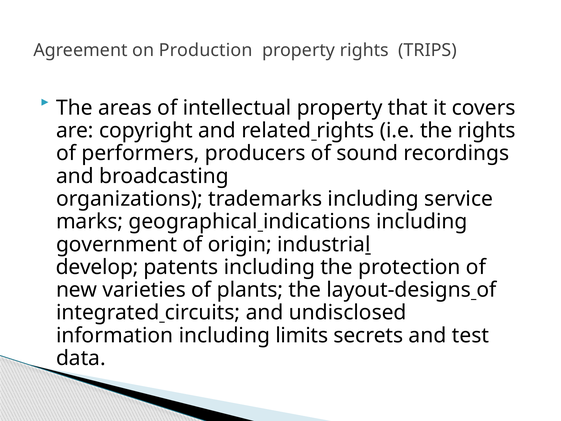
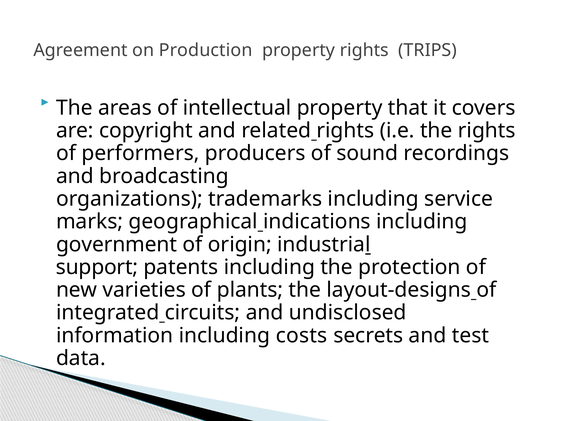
develop: develop -> support (97, 267)
limits: limits -> costs (302, 335)
